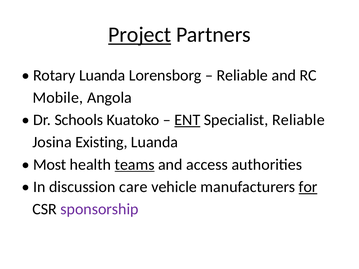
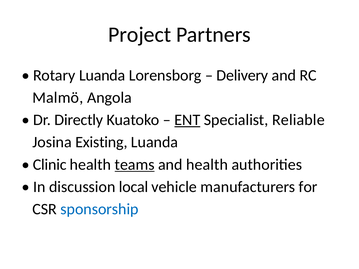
Project underline: present -> none (140, 35)
Reliable: Reliable -> Delivery (242, 75)
Mobile: Mobile -> Malmö (58, 98)
Schools: Schools -> Directly (79, 120)
Most: Most -> Clinic (50, 165)
and access: access -> health (207, 165)
care: care -> local (134, 187)
for underline: present -> none (308, 187)
sponsorship colour: purple -> blue (99, 209)
